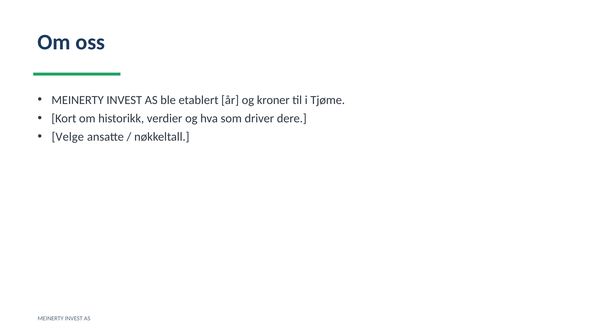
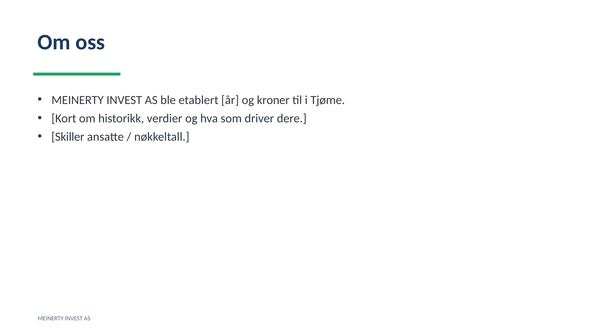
Velge: Velge -> Skiller (68, 137)
